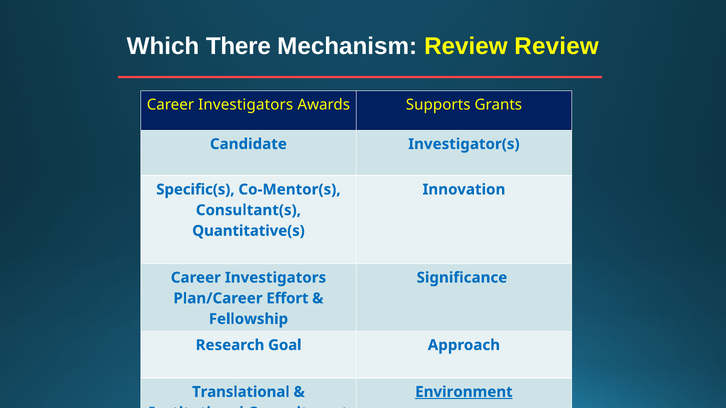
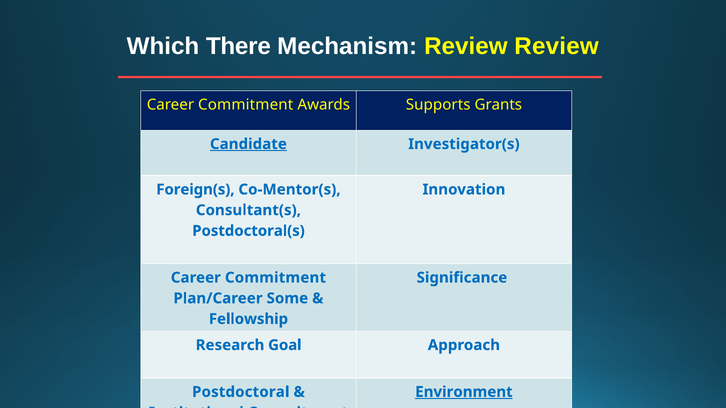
Investigators: Investigators -> Commitment (246, 105)
Candidate underline: none -> present (248, 144)
Specific(s: Specific(s -> Foreign(s (195, 190)
Quantitative(s: Quantitative(s -> Postdoctoral(s (248, 231)
Investigators: Investigators -> Commitment (275, 278)
Effort: Effort -> Some (287, 299)
Translational: Translational -> Postdoctoral (241, 392)
